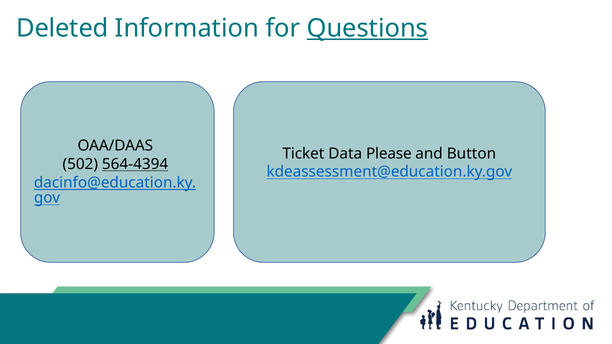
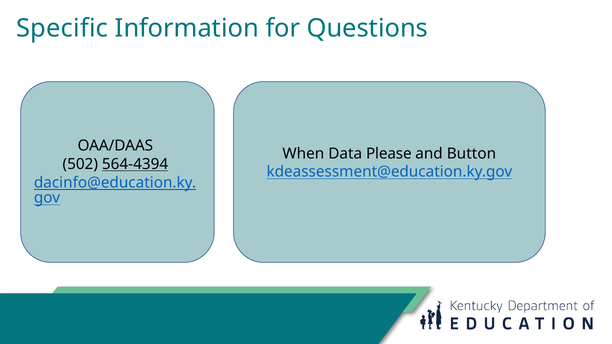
Deleted: Deleted -> Specific (62, 28)
Questions underline: present -> none (367, 28)
Ticket: Ticket -> When (303, 154)
